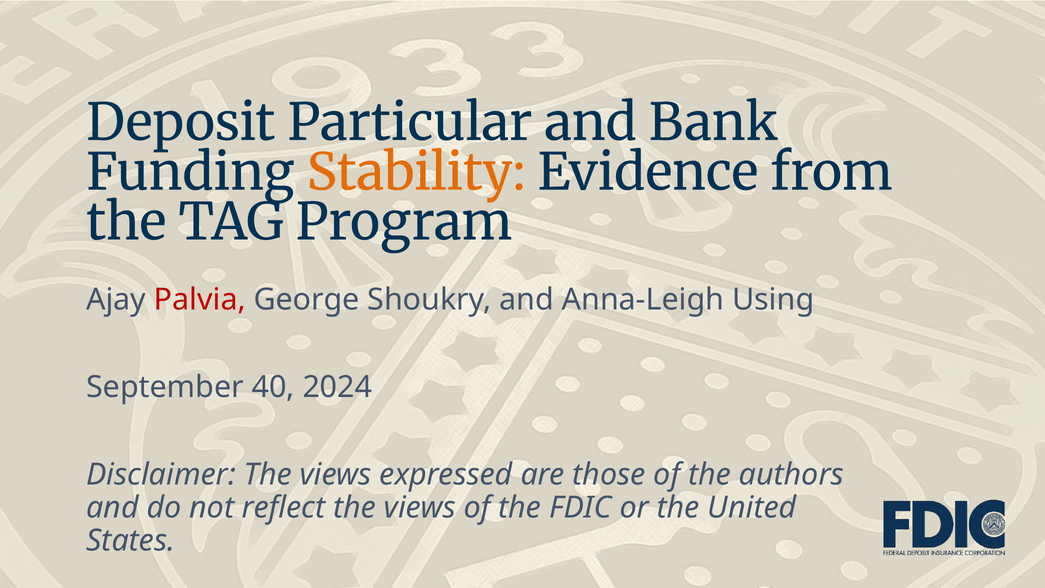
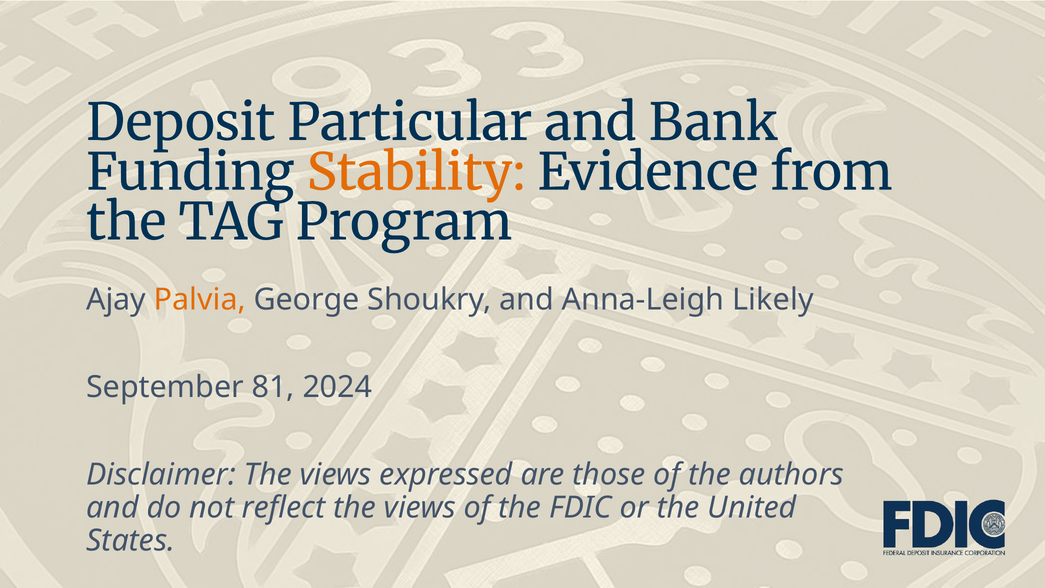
Palvia colour: red -> orange (200, 299)
Using: Using -> Likely (773, 299)
40: 40 -> 81 (273, 387)
